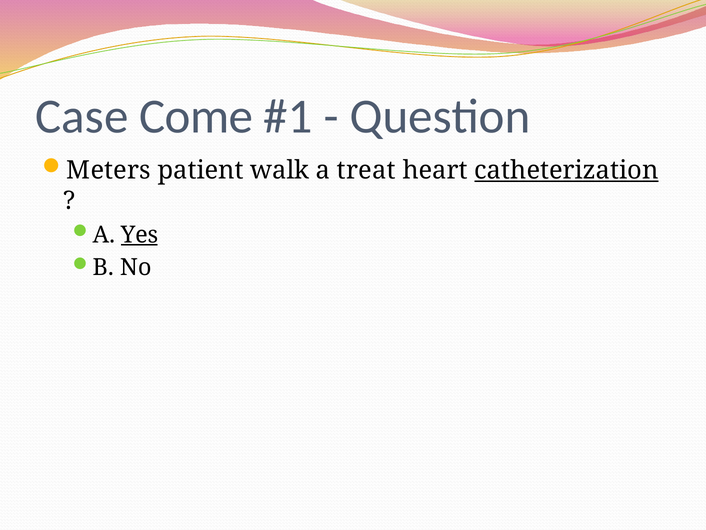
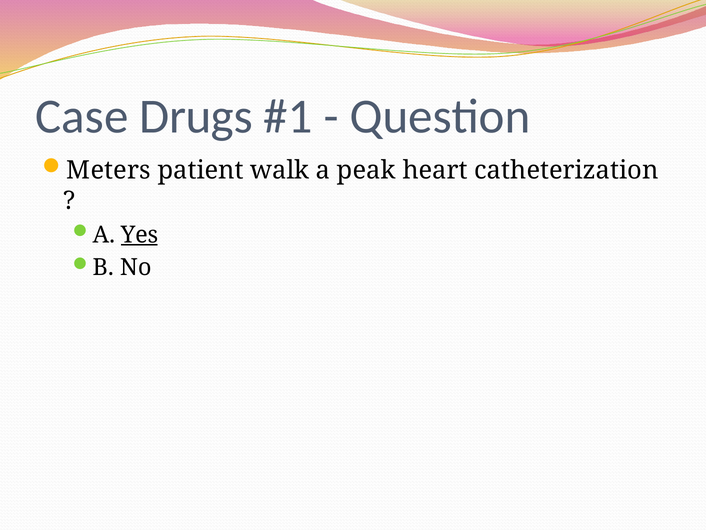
Come: Come -> Drugs (196, 117)
treat: treat -> peak (366, 170)
catheterization underline: present -> none (567, 170)
